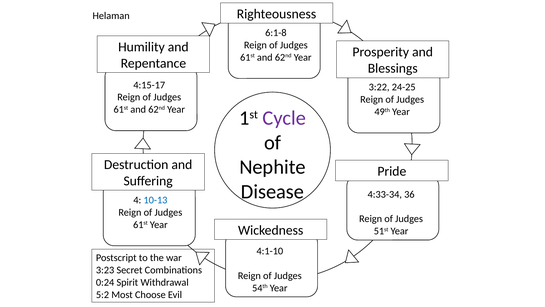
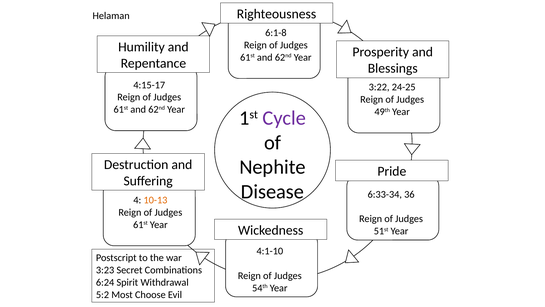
4:33-34: 4:33-34 -> 6:33-34 (385, 194)
10-13 colour: blue -> orange (155, 200)
0:24: 0:24 -> 6:24 (105, 282)
